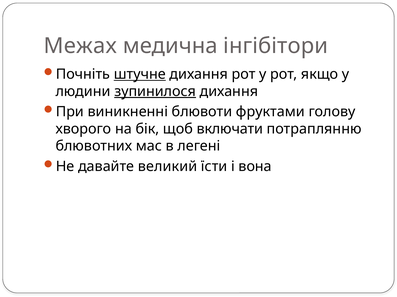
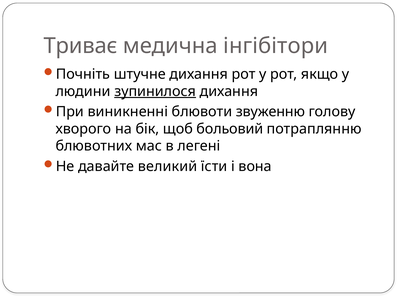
Межах: Межах -> Триває (81, 46)
штучне underline: present -> none (140, 74)
фруктами: фруктами -> звуженню (270, 112)
включати: включати -> больовий (230, 129)
